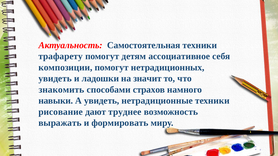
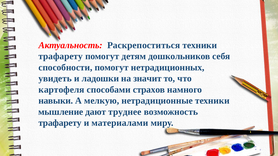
Самостоятельная: Самостоятельная -> Раскрепоститься (144, 45)
ассоциативное: ассоциативное -> дошкольников (179, 56)
композиции: композиции -> способности (65, 68)
знакомить: знакомить -> картофеля (61, 90)
А увидеть: увидеть -> мелкую (102, 101)
рисование: рисование -> мышление (61, 112)
выражать: выражать -> трафарету (60, 123)
формировать: формировать -> материалами (120, 123)
